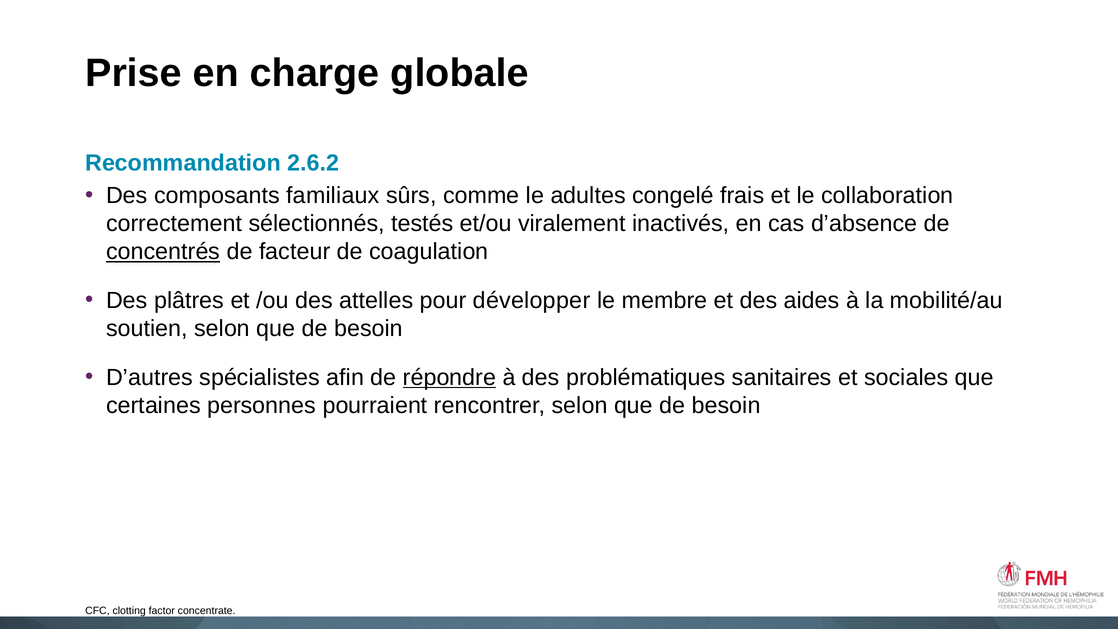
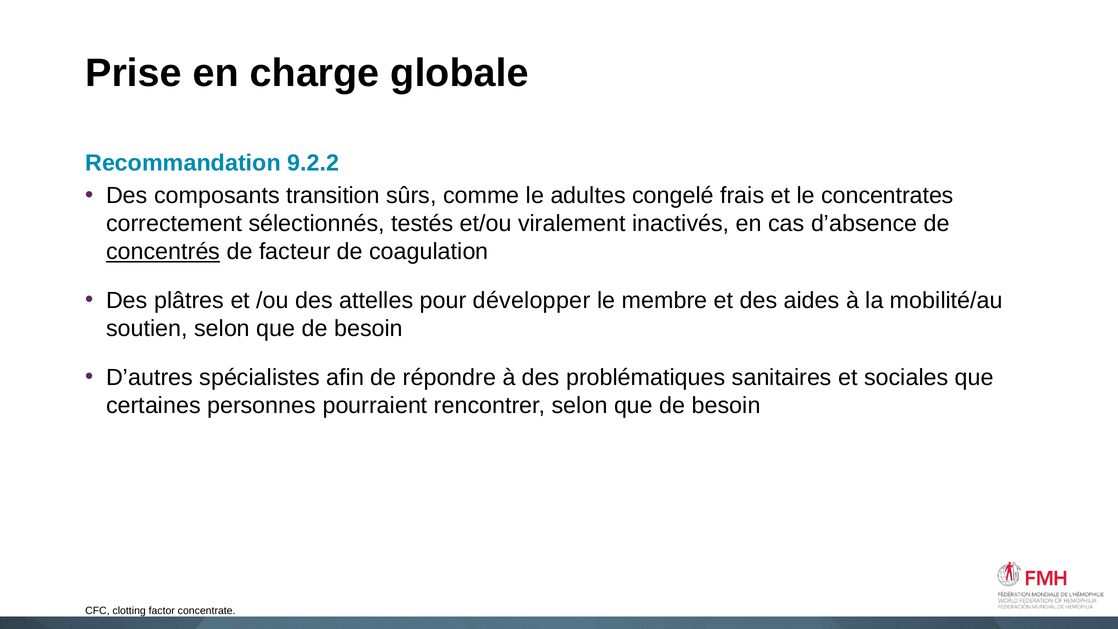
2.6.2: 2.6.2 -> 9.2.2 (313, 163)
familiaux: familiaux -> transition (333, 196)
collaboration: collaboration -> concentrates (887, 196)
répondre underline: present -> none (449, 377)
